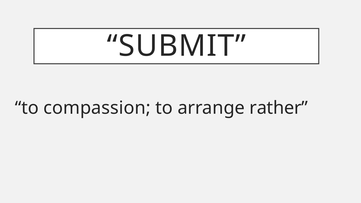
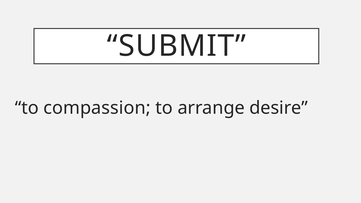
rather: rather -> desire (279, 108)
